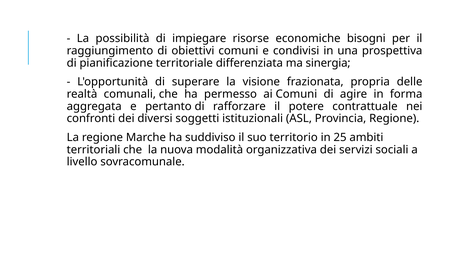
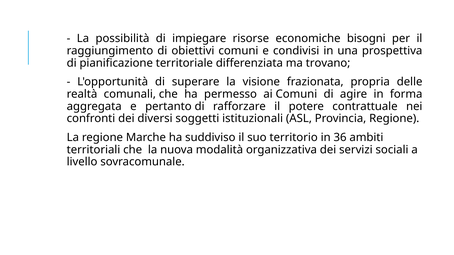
sinergia: sinergia -> trovano (328, 63)
25: 25 -> 36 (340, 138)
